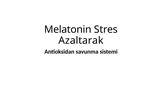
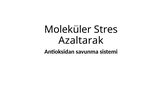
Melatonin: Melatonin -> Moleküler (68, 30)
